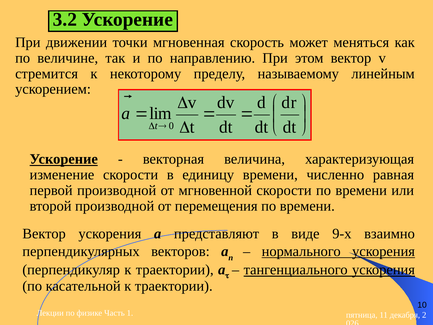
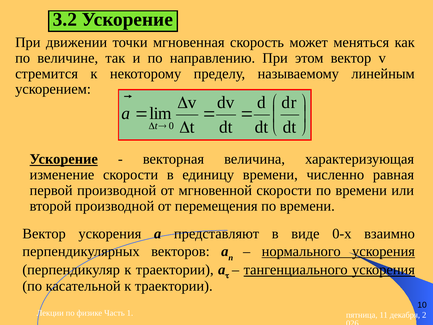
9-х: 9-х -> 0-х (342, 234)
